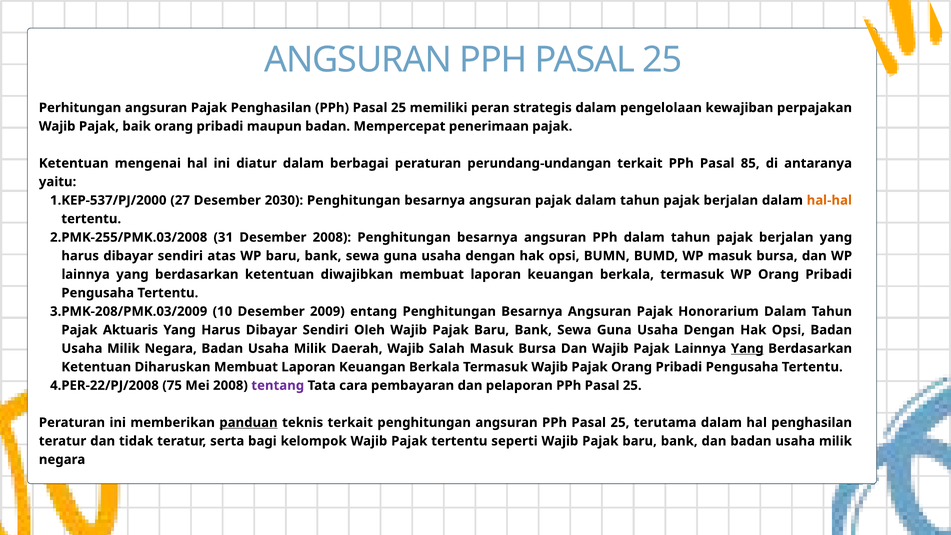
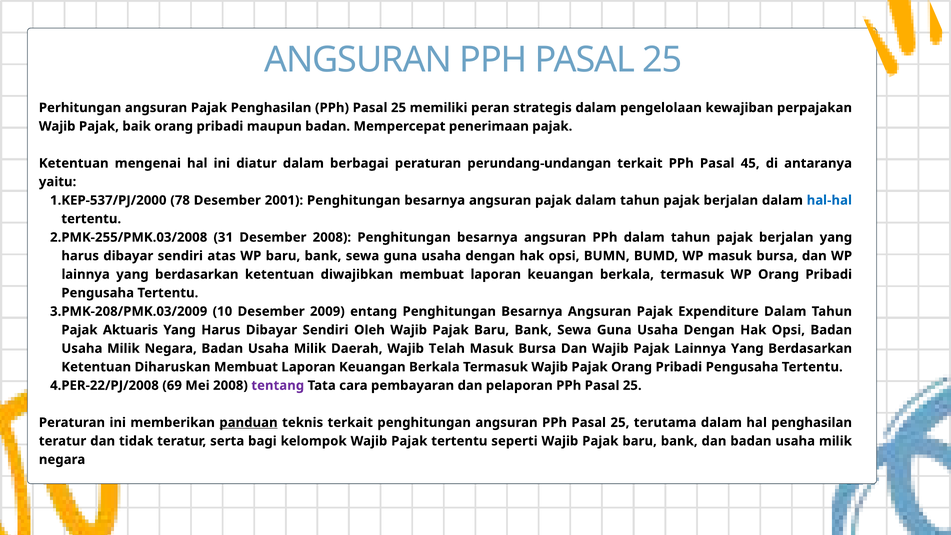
85: 85 -> 45 (750, 163)
27: 27 -> 78 (180, 200)
2030: 2030 -> 2001 (284, 200)
hal-hal colour: orange -> blue (829, 200)
Honorarium: Honorarium -> Expenditure (718, 311)
Salah: Salah -> Telah (447, 348)
Yang underline: present -> none (747, 348)
75: 75 -> 69 (172, 385)
